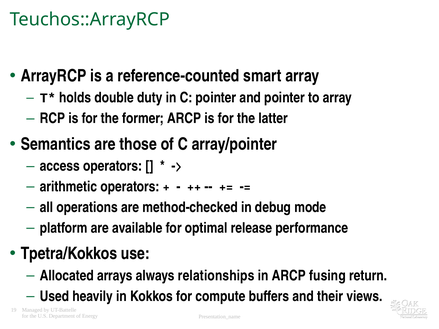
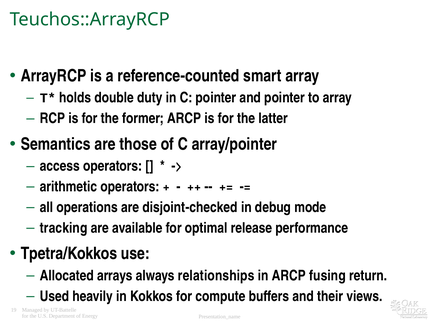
method-checked: method-checked -> disjoint-checked (190, 208)
platform: platform -> tracking (64, 228)
